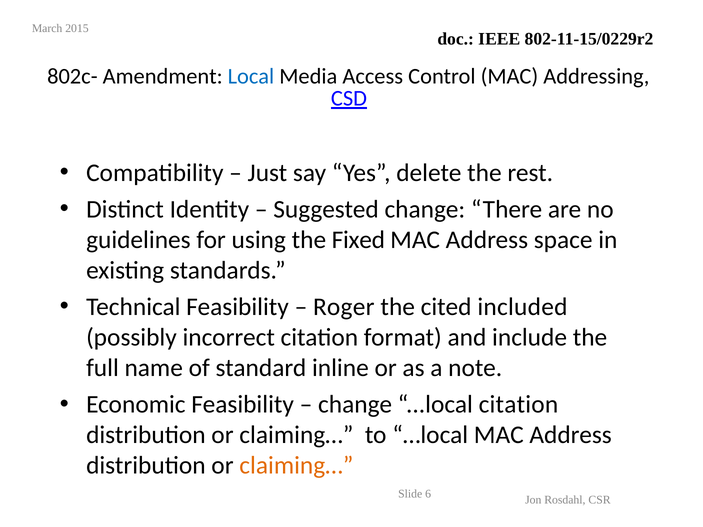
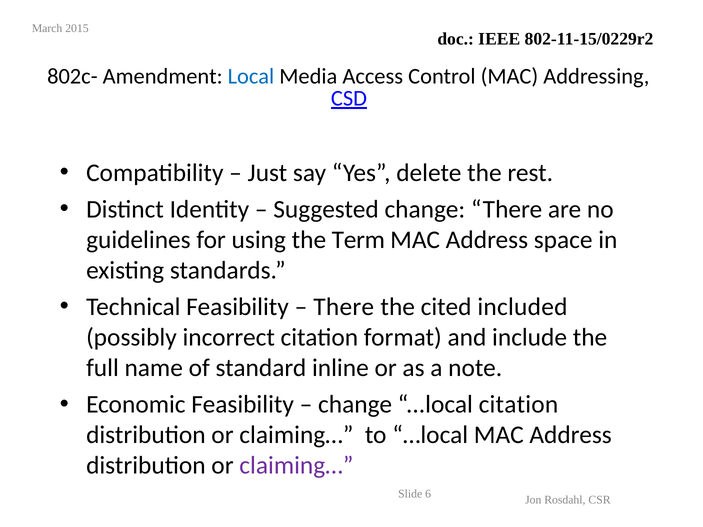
Fixed: Fixed -> Term (358, 240)
Roger: Roger -> There (344, 307)
claiming… colour: orange -> purple (296, 466)
